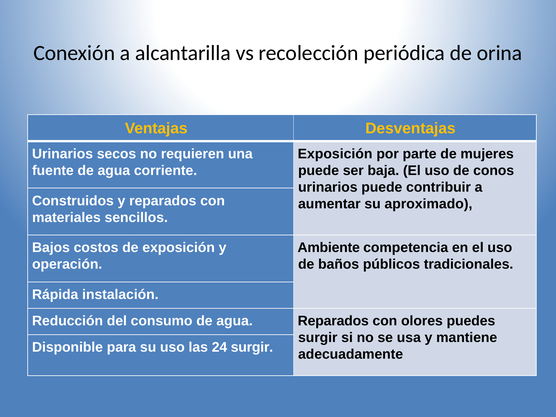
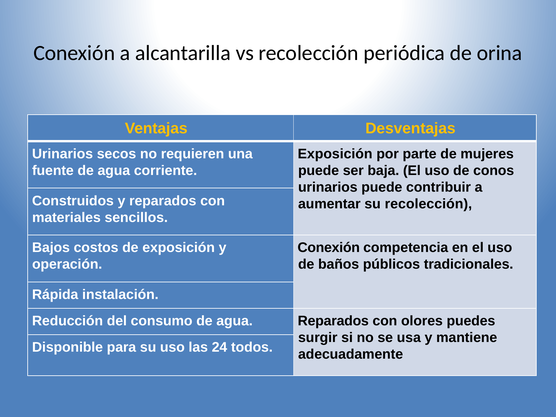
su aproximado: aproximado -> recolección (428, 204)
Ambiente: Ambiente -> Conexión (329, 248)
24 surgir: surgir -> todos (252, 347)
